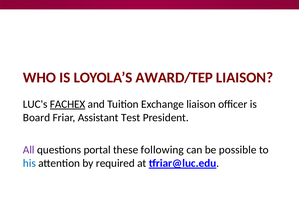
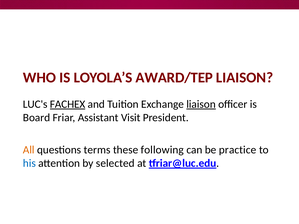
liaison underline: none -> present (201, 104)
Test: Test -> Visit (131, 118)
All colour: purple -> orange (29, 150)
portal: portal -> terms (97, 150)
possible: possible -> practice (238, 150)
required: required -> selected (115, 163)
